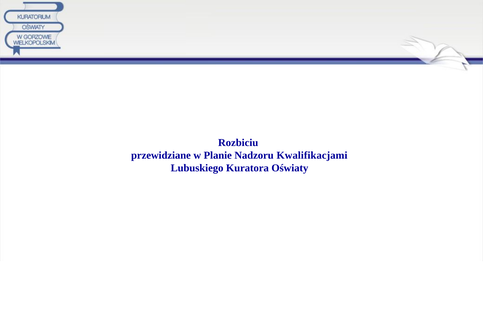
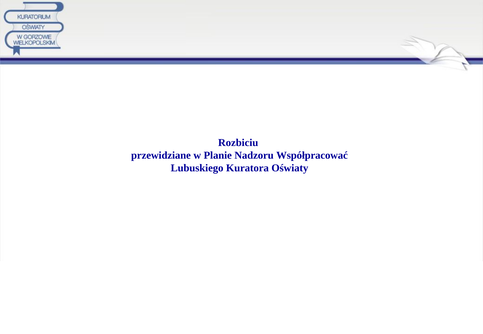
Kwalifikacjami: Kwalifikacjami -> Współpracować (312, 156)
